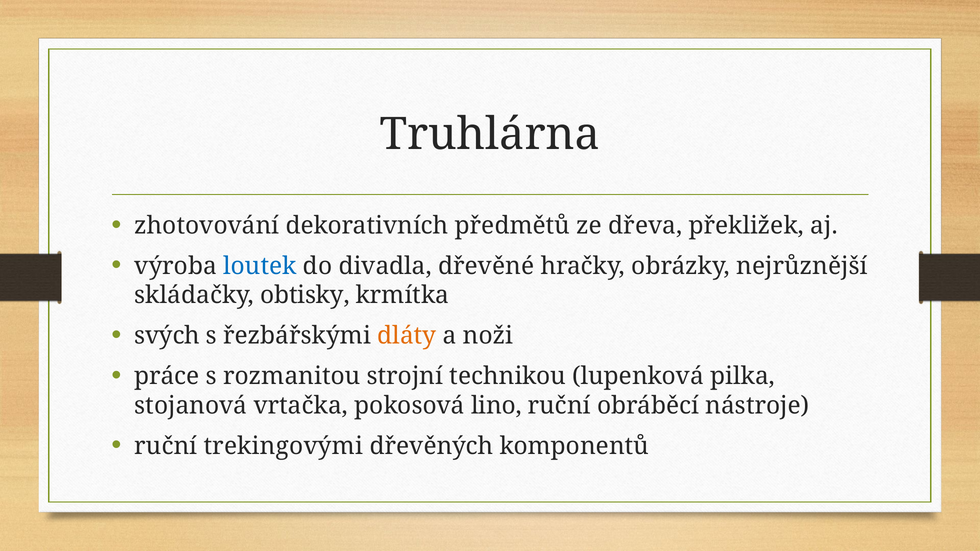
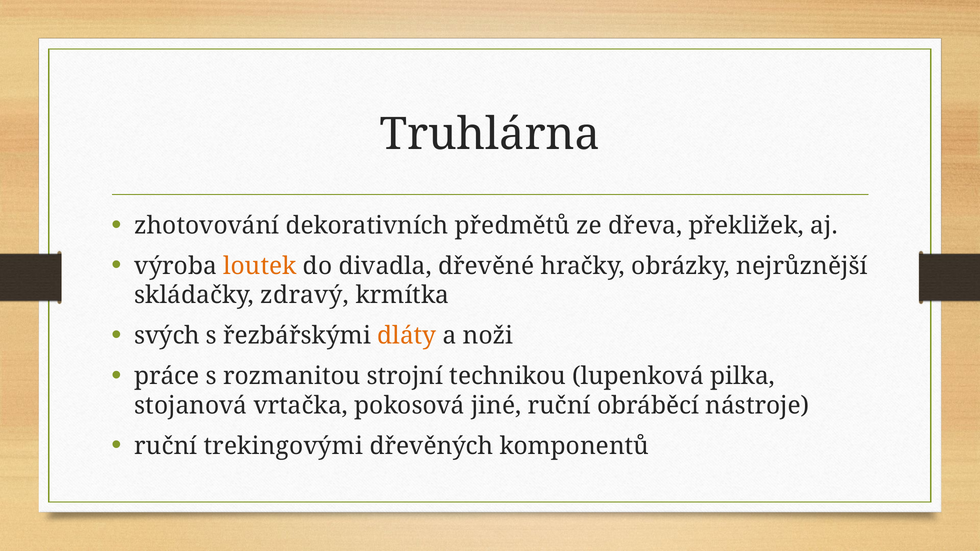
loutek colour: blue -> orange (260, 266)
obtisky: obtisky -> zdravý (305, 295)
lino: lino -> jiné (496, 406)
